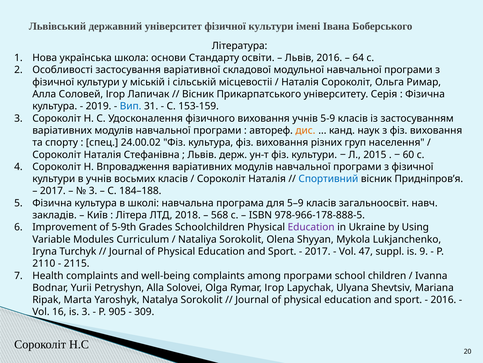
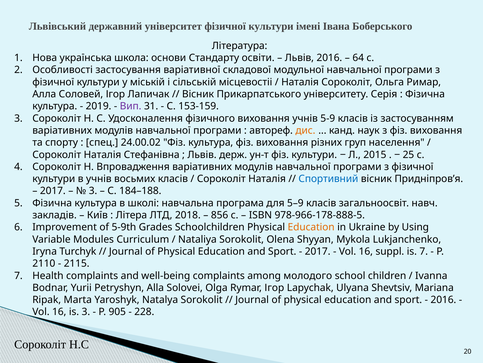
Вип colour: blue -> purple (131, 106)
60: 60 -> 25 (408, 154)
568: 568 -> 856 (220, 215)
Education colour: purple -> orange (311, 227)
47: 47 -> 16 (366, 251)
is 9: 9 -> 7 (424, 251)
among програми: програми -> молодого (308, 275)
309: 309 -> 228 (144, 311)
